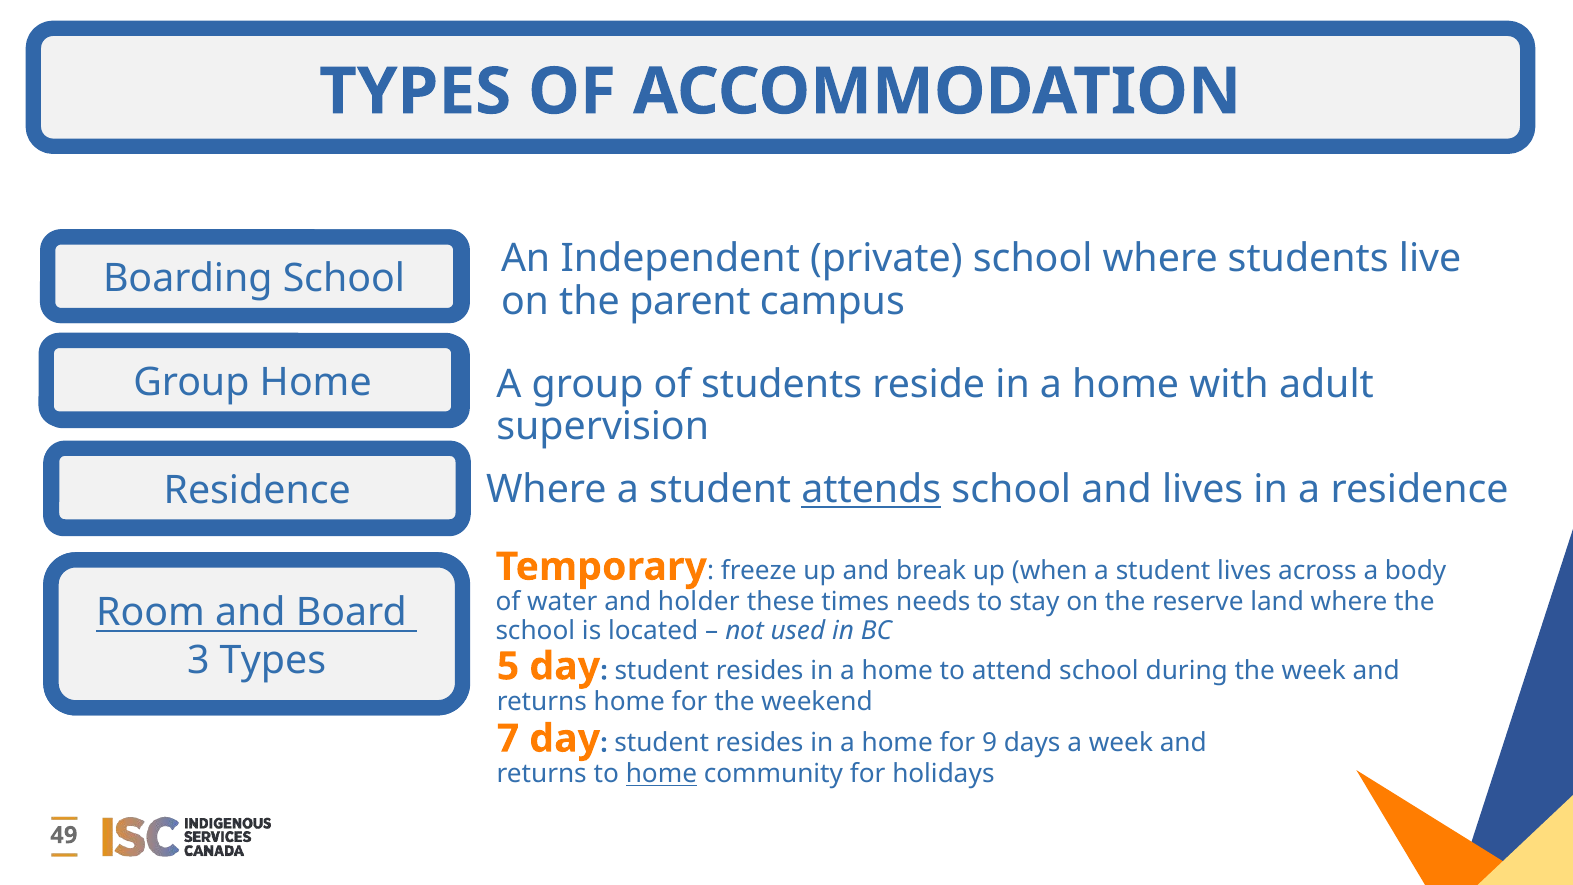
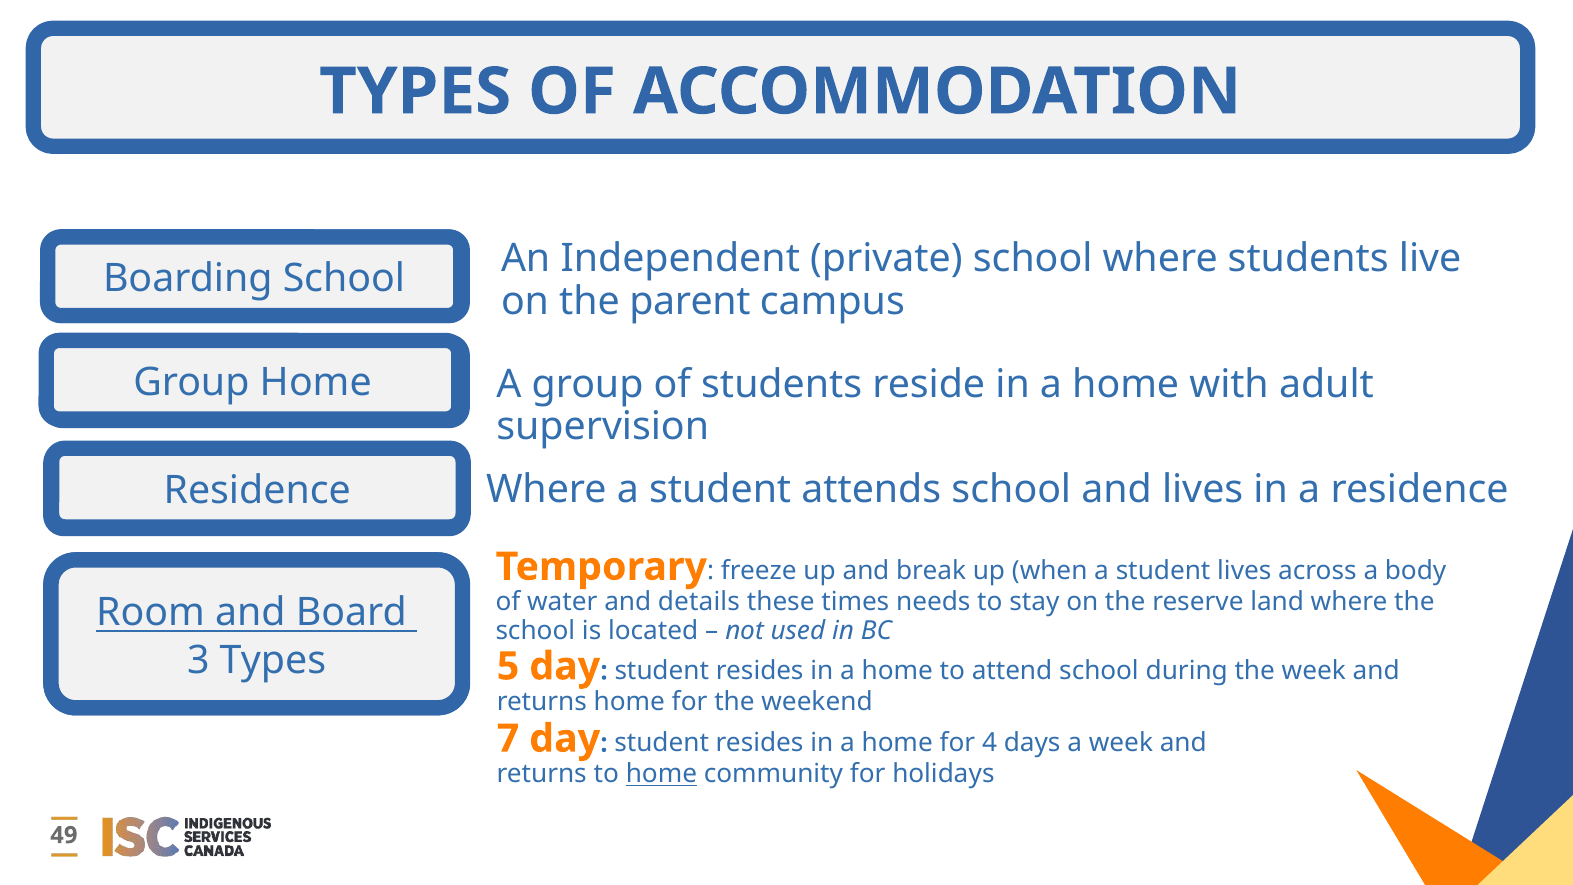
attends underline: present -> none (871, 490)
holder: holder -> details (699, 602)
9: 9 -> 4 (989, 743)
